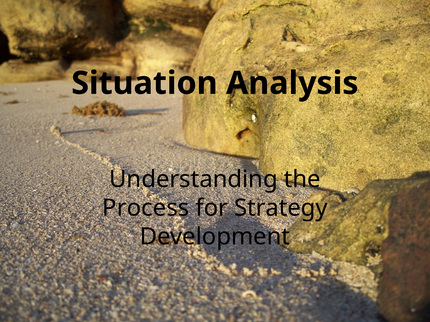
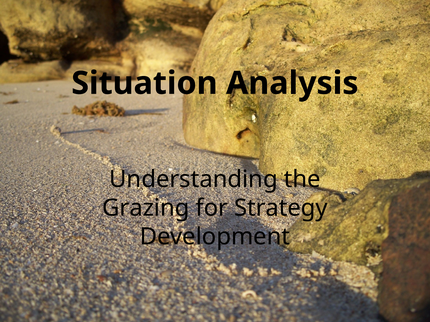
Process: Process -> Grazing (146, 208)
